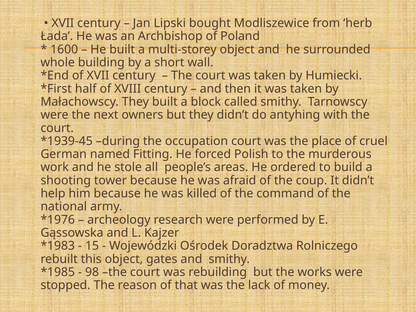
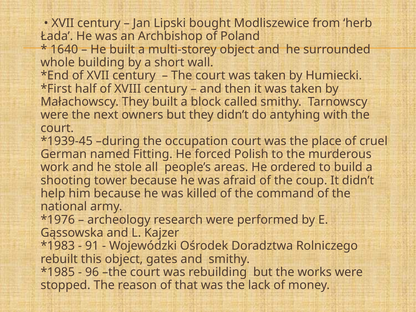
1600: 1600 -> 1640 (64, 49)
15: 15 -> 91 (92, 246)
98: 98 -> 96 (92, 272)
